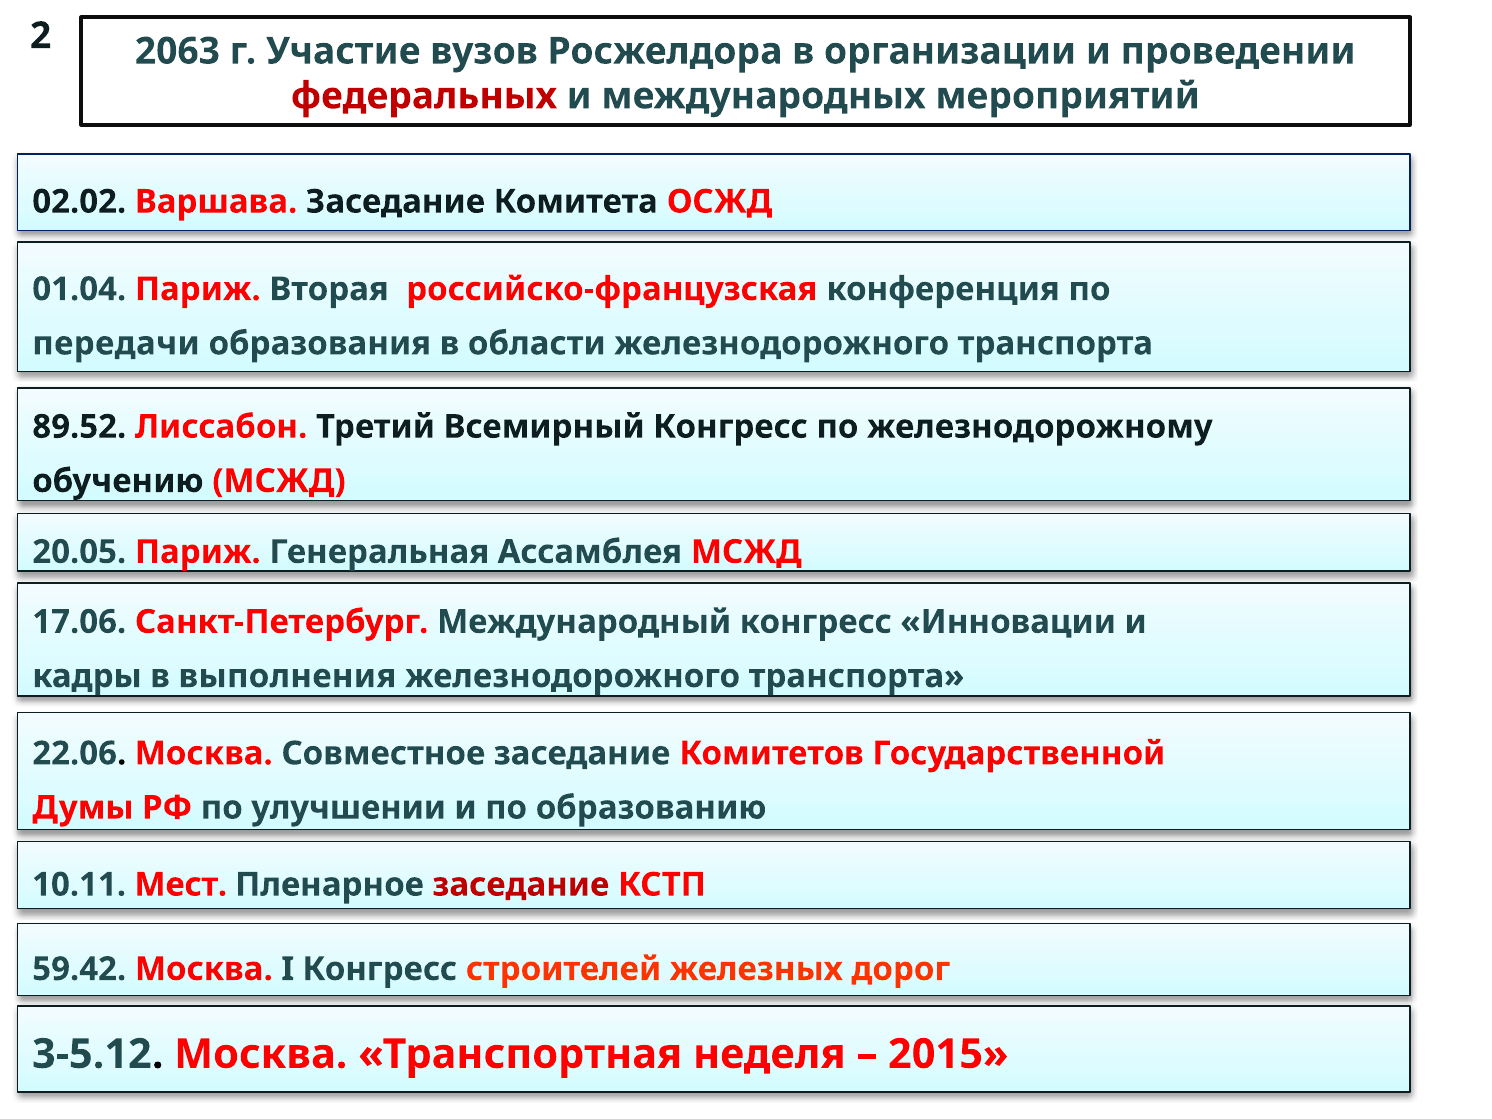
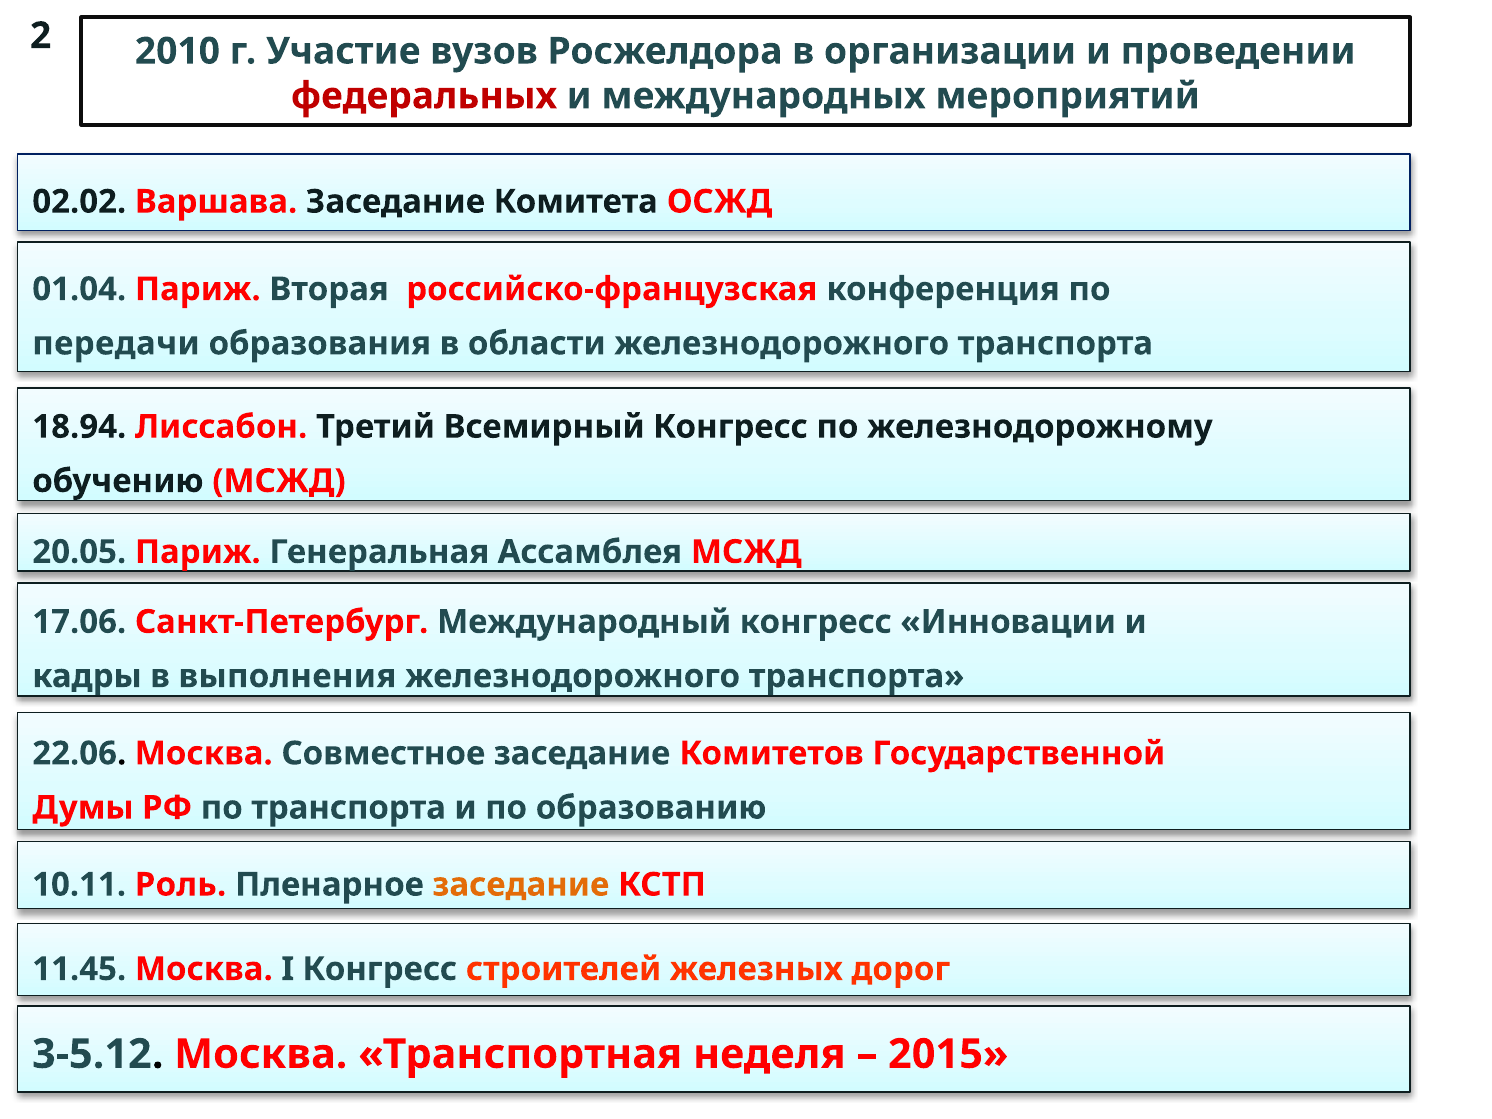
2063: 2063 -> 2010 (177, 51)
89.52: 89.52 -> 18.94 (79, 427)
по улучшении: улучшении -> транспорта (349, 808)
Мест: Мест -> Роль (181, 885)
заседание colour: red -> orange (521, 885)
59.42: 59.42 -> 11.45 (79, 969)
